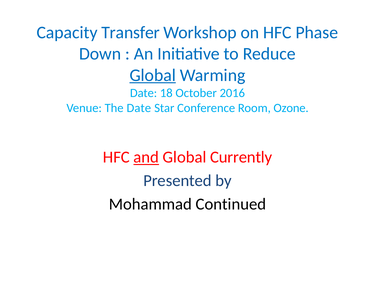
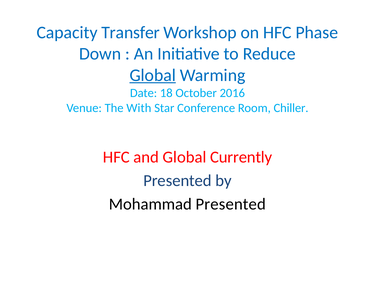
The Date: Date -> With (139, 108)
Ozone: Ozone -> Chiller (291, 108)
and underline: present -> none (146, 157)
Mohammad Continued: Continued -> Presented (231, 203)
